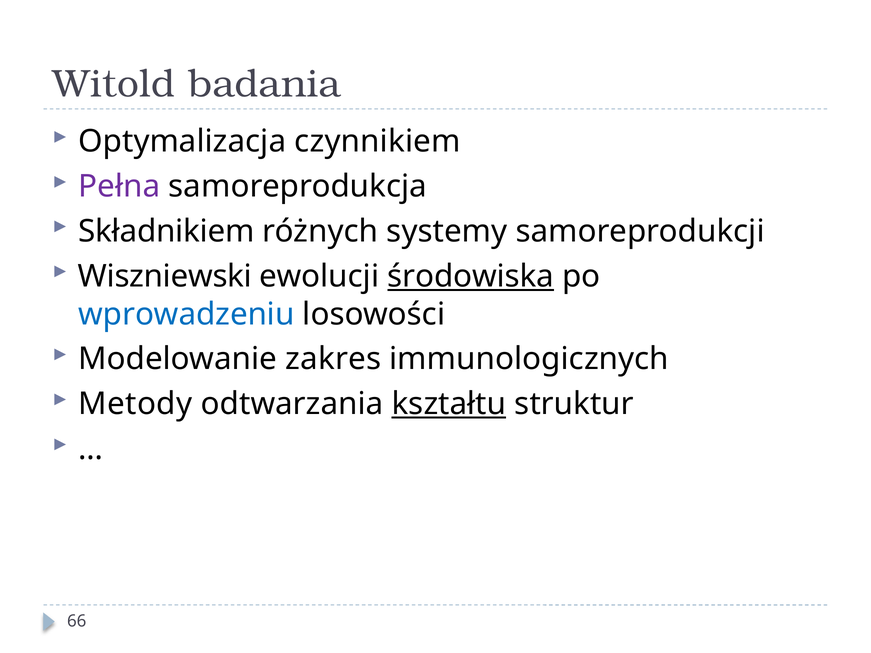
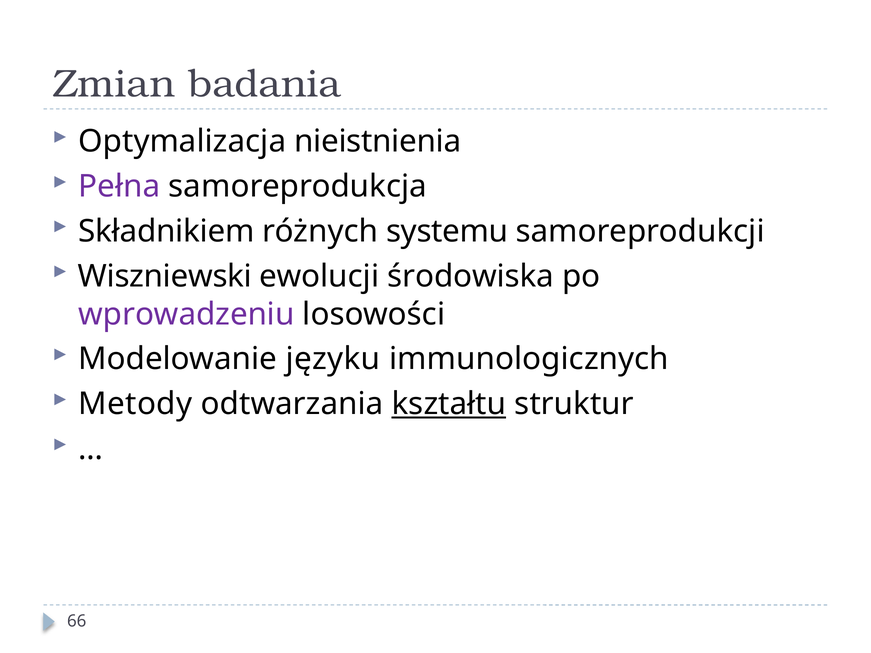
Witold: Witold -> Zmian (114, 84)
czynnikiem: czynnikiem -> nieistnienia (378, 142)
systemy: systemy -> systemu (447, 232)
środowiska underline: present -> none (471, 277)
wprowadzeniu colour: blue -> purple (186, 314)
zakres: zakres -> języku (333, 359)
